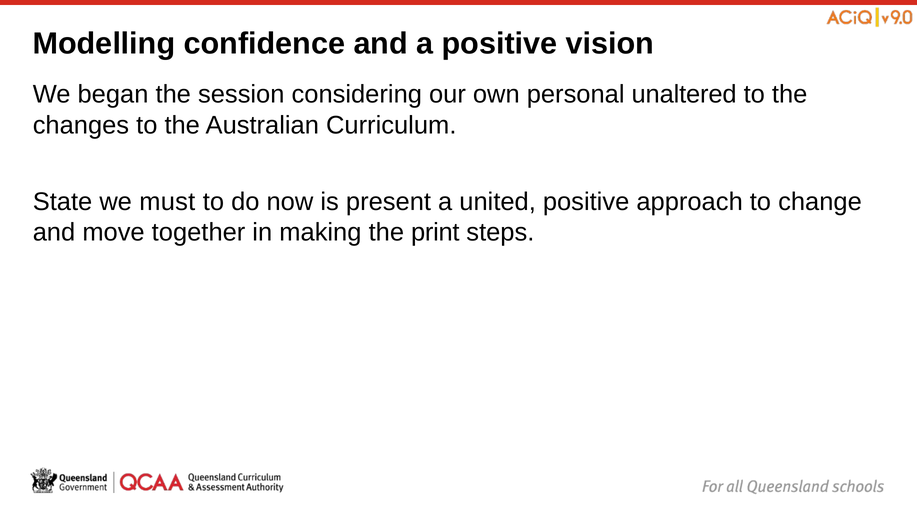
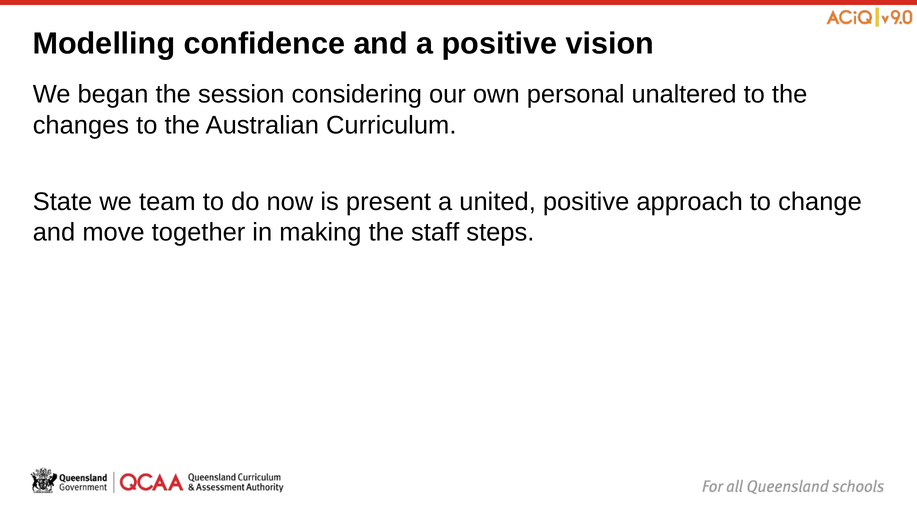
must: must -> team (167, 202)
print: print -> staff (435, 232)
